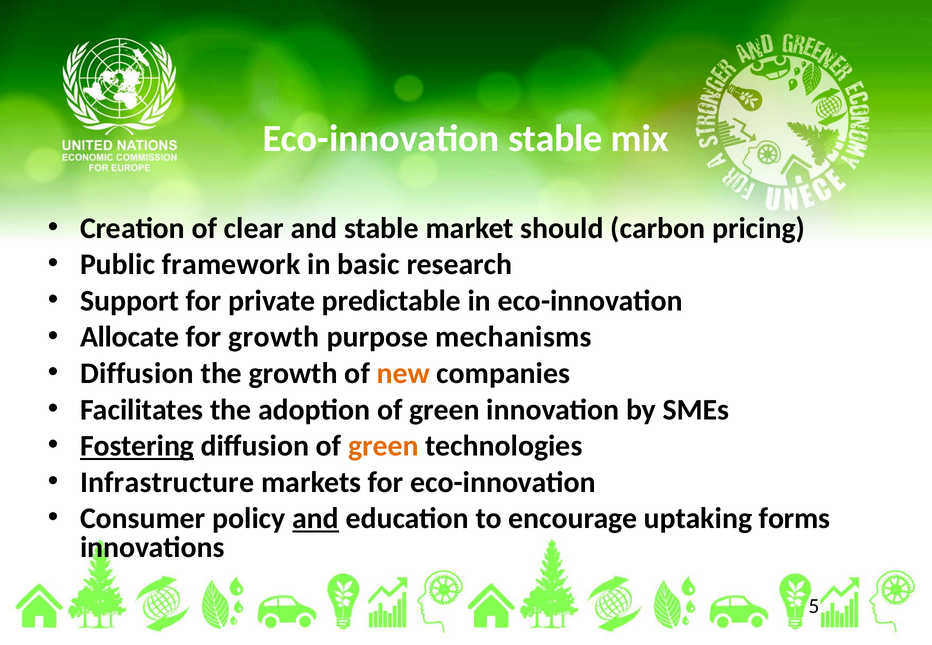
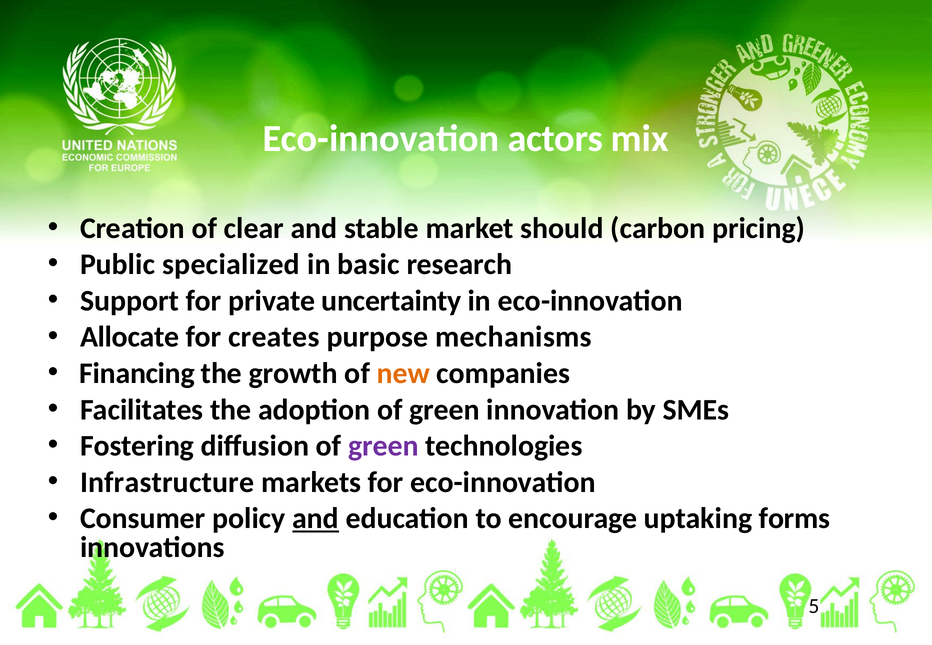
Eco-innovation stable: stable -> actors (555, 139)
framework: framework -> specialized (231, 265)
predictable: predictable -> uncertainty (391, 301)
for growth: growth -> creates (274, 337)
Diffusion: Diffusion -> Financing (137, 374)
Fostering underline: present -> none (137, 446)
green colour: orange -> purple (383, 446)
